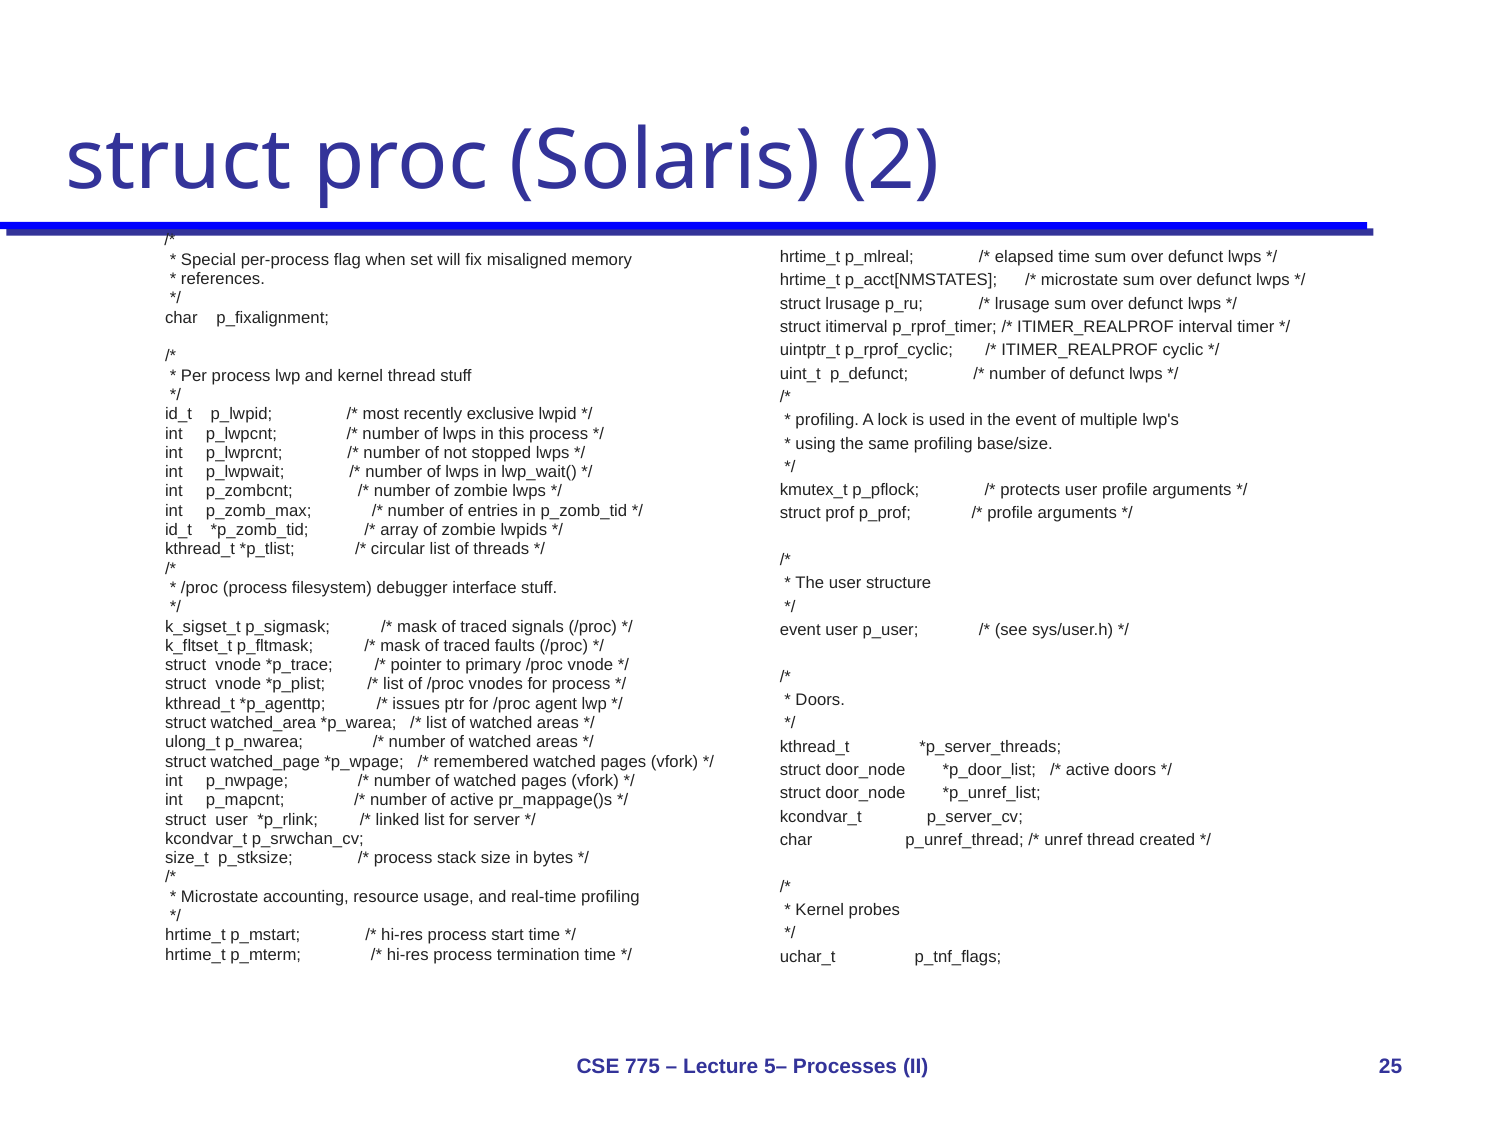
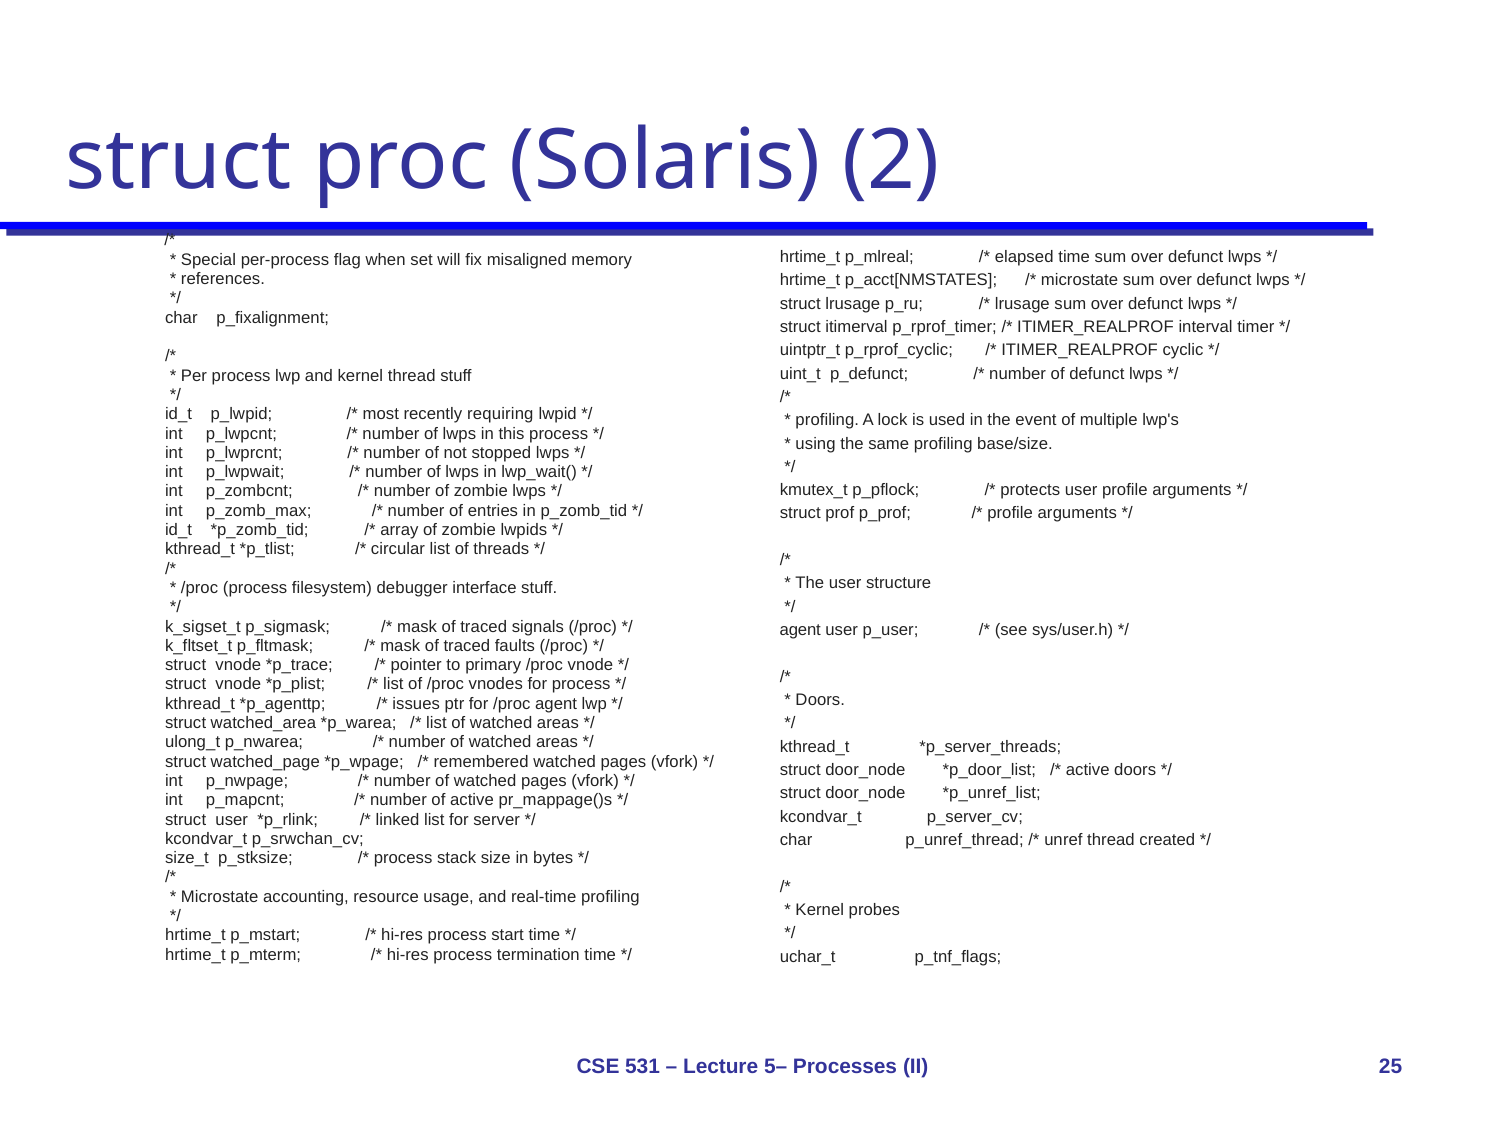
exclusive: exclusive -> requiring (500, 414)
event: event -> agent (800, 631)
775: 775 -> 531 (643, 1067)
